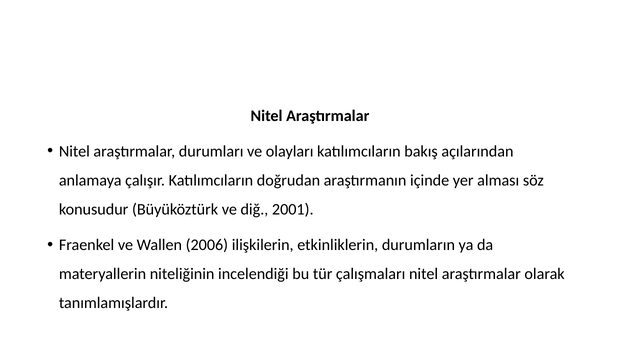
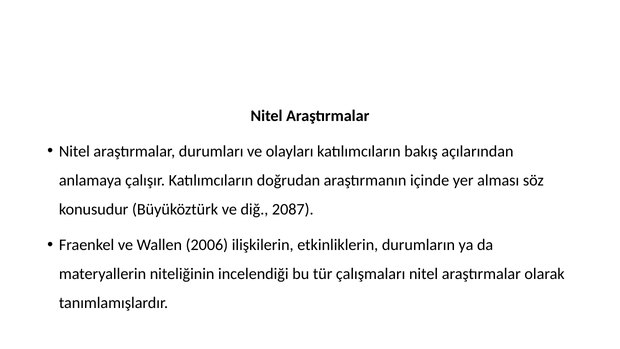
2001: 2001 -> 2087 (293, 209)
